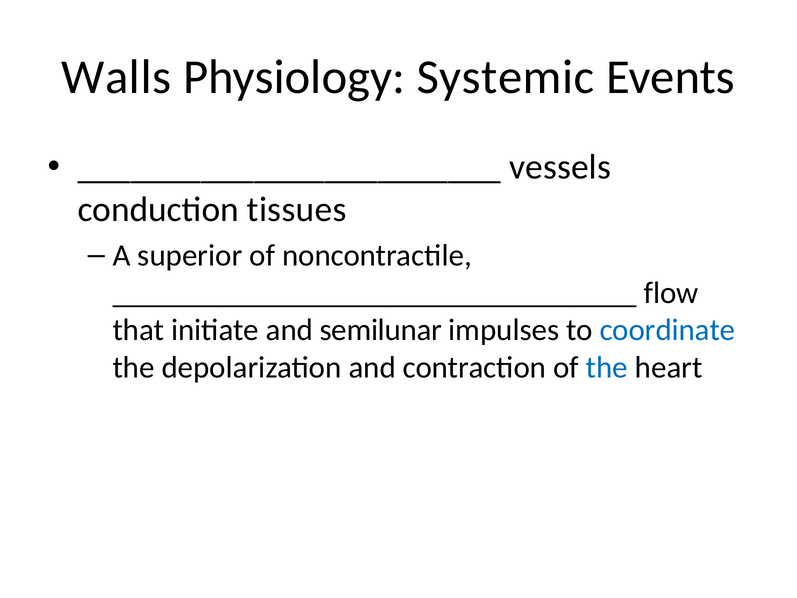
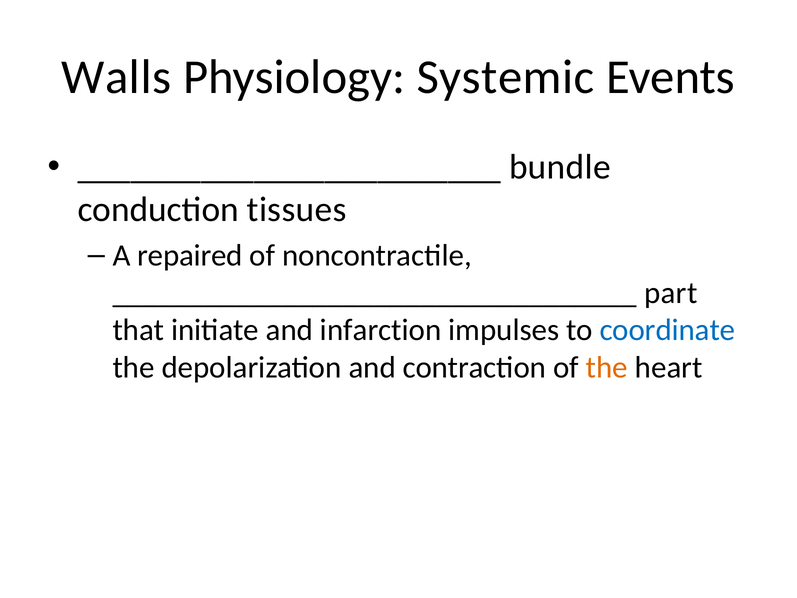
vessels: vessels -> bundle (560, 167)
superior: superior -> repaired (190, 255)
flow: flow -> part (671, 293)
semilunar: semilunar -> infarction (381, 330)
the colour: blue -> orange (607, 367)
